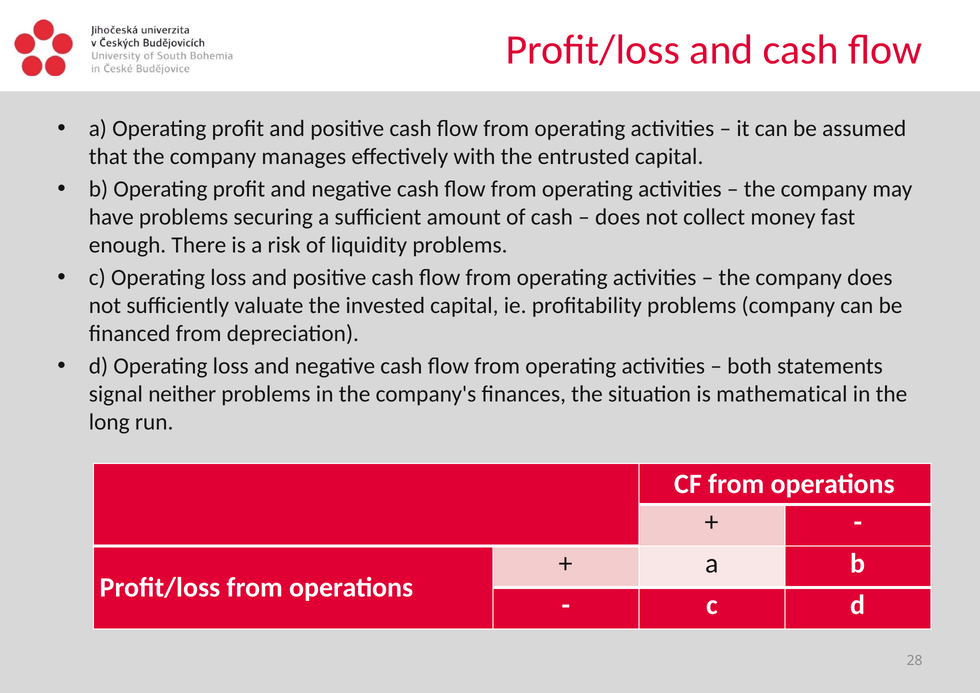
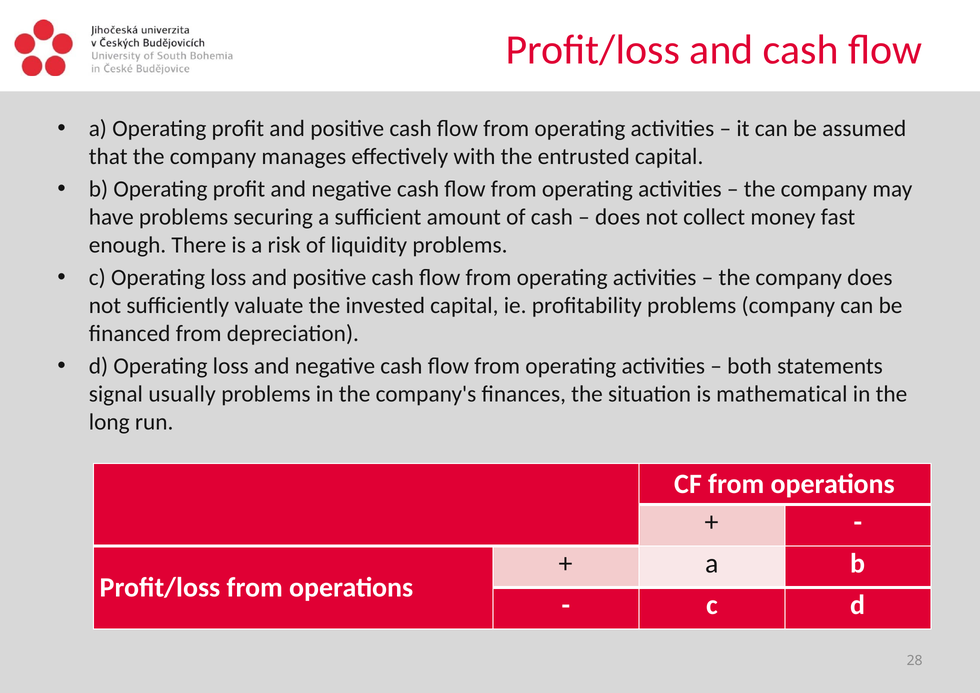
neither: neither -> usually (182, 394)
